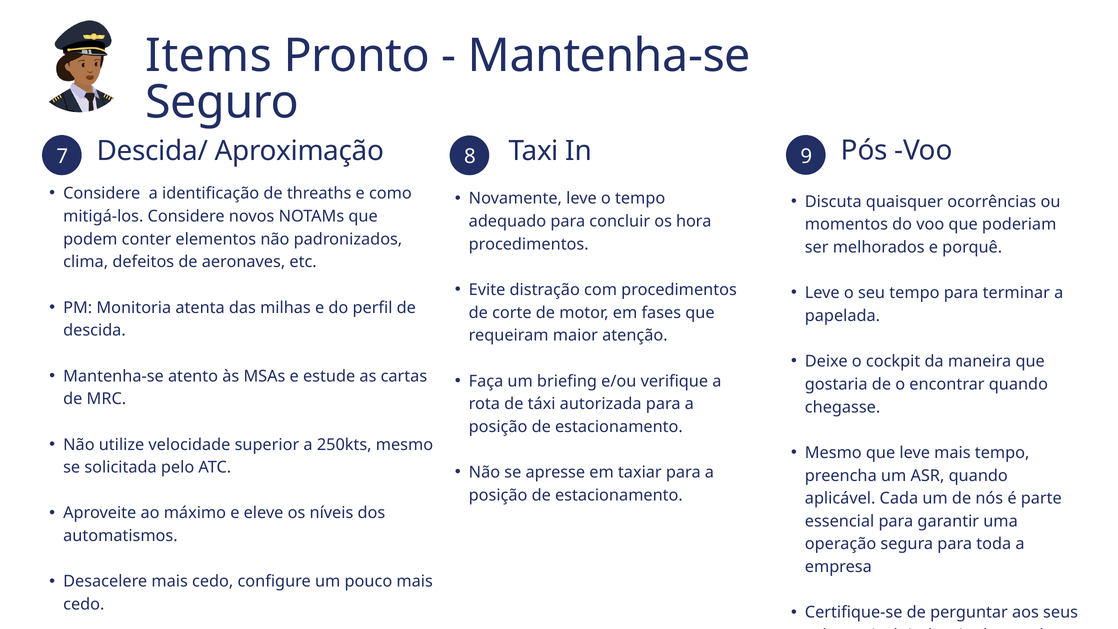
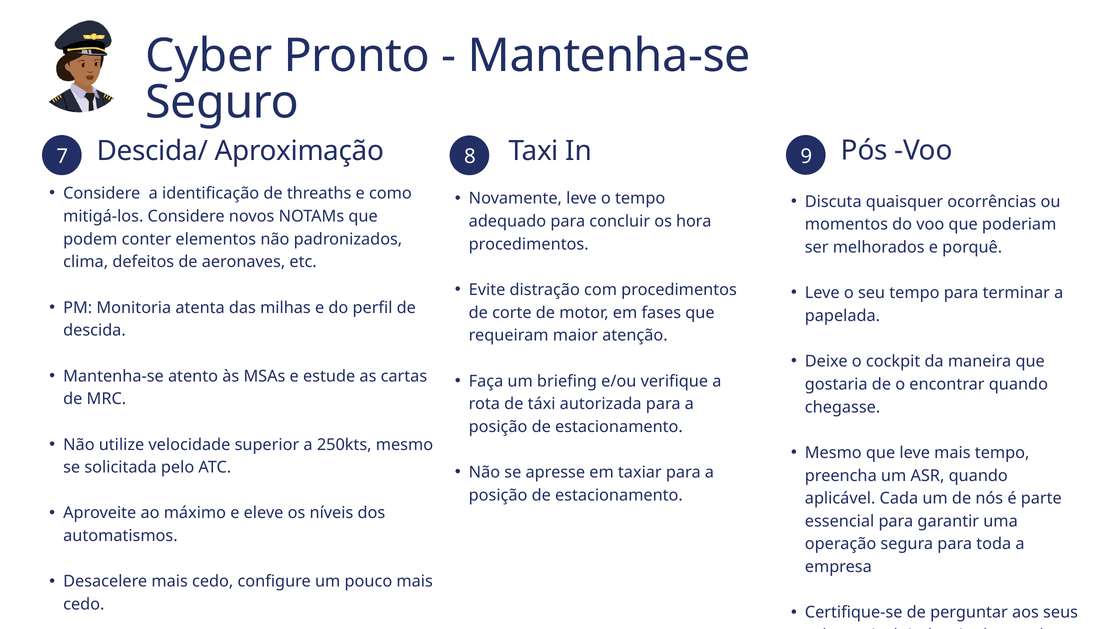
Items: Items -> Cyber (209, 56)
